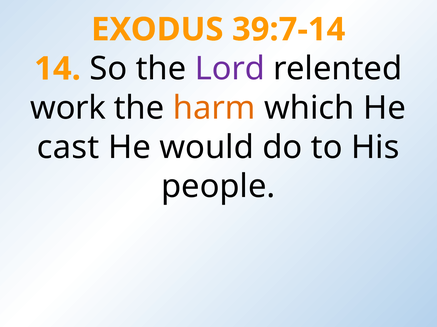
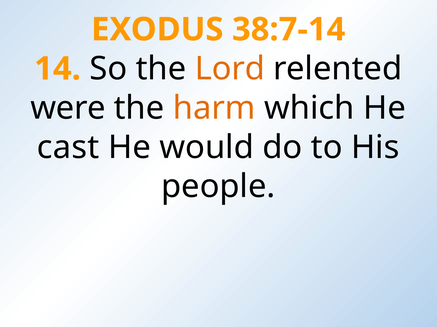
39:7-14: 39:7-14 -> 38:7-14 (289, 30)
Lord colour: purple -> orange (230, 69)
work: work -> were (68, 108)
